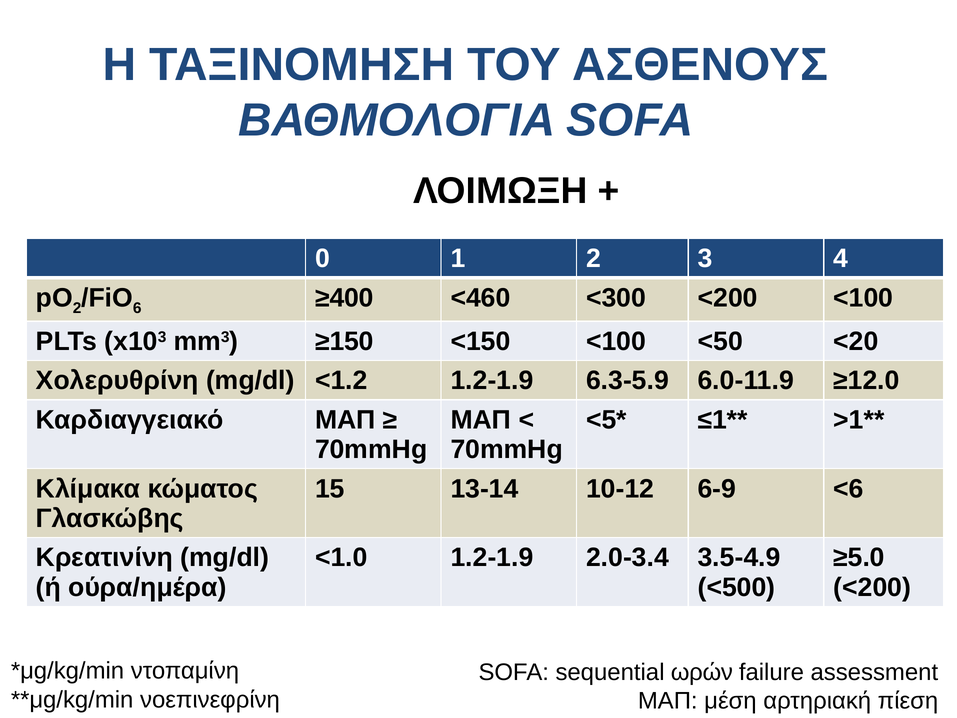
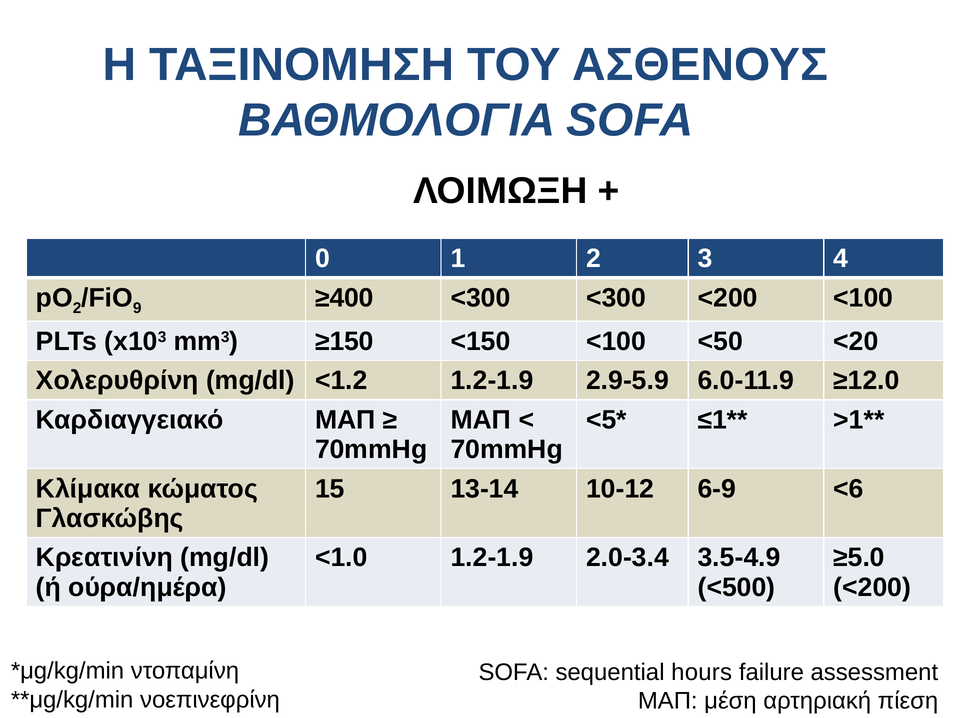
6: 6 -> 9 (137, 308)
≥400 <460: <460 -> <300 (481, 298)
6.3-5.9: 6.3-5.9 -> 2.9-5.9 (628, 380)
ωρών: ωρών -> hours (702, 672)
